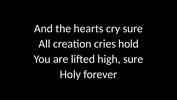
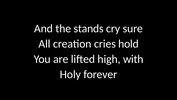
hearts: hearts -> stands (89, 28)
high sure: sure -> with (133, 59)
